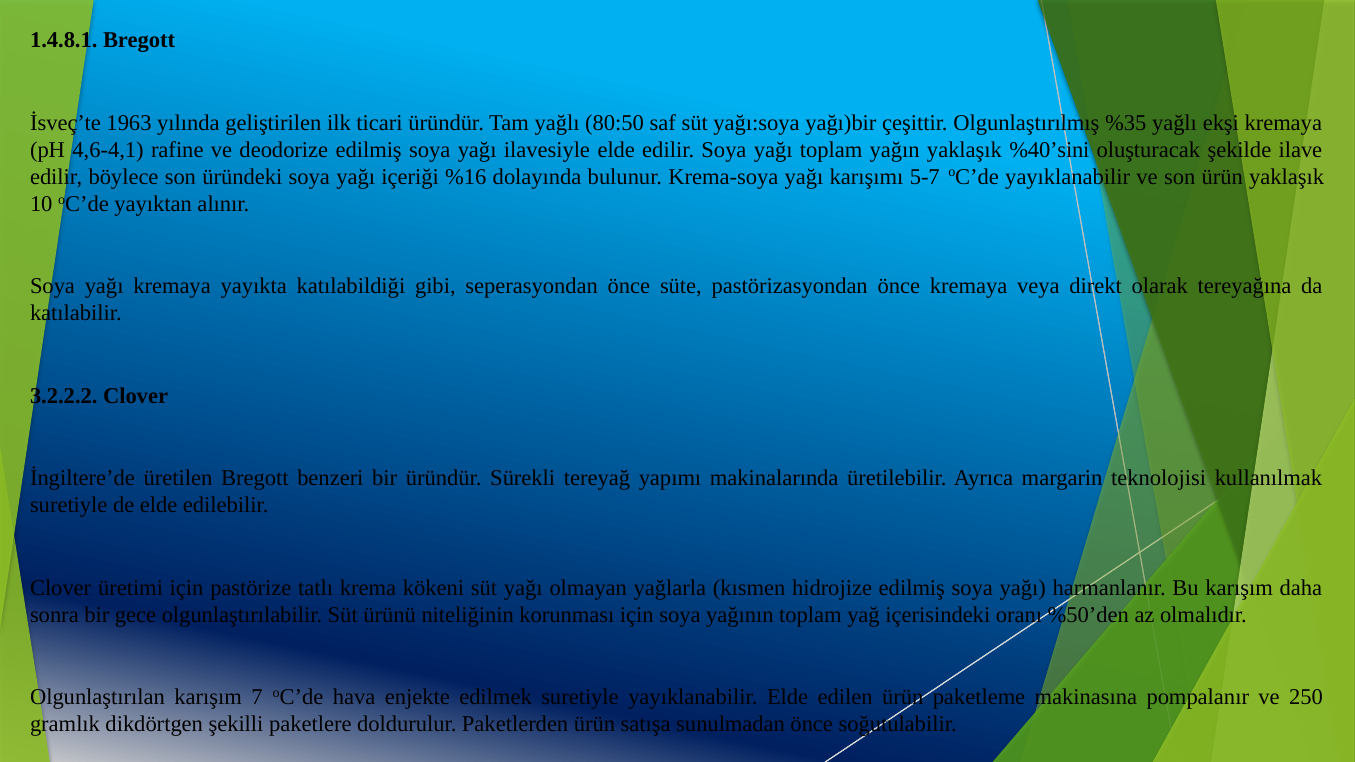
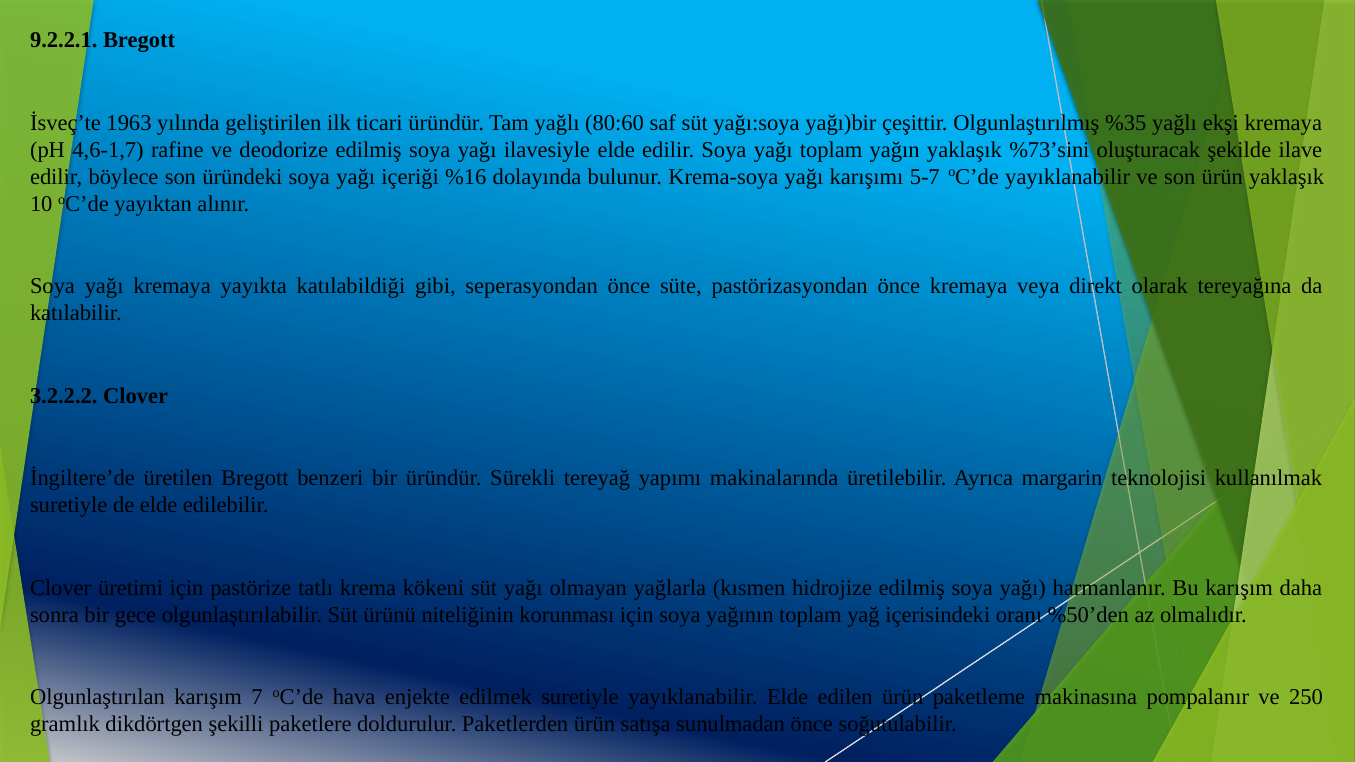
1.4.8.1: 1.4.8.1 -> 9.2.2.1 (64, 40)
80:50: 80:50 -> 80:60 (615, 123)
4,6-4,1: 4,6-4,1 -> 4,6-1,7 (108, 150)
%40’sini: %40’sini -> %73’sini (1049, 150)
